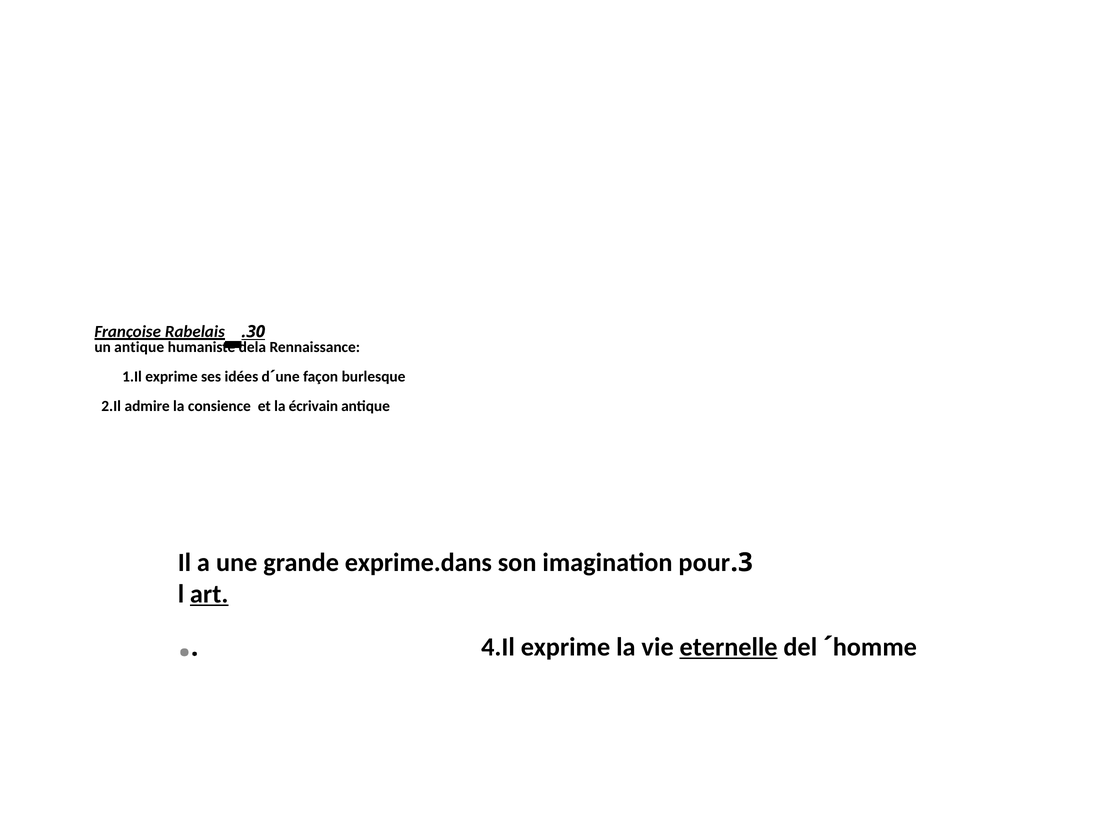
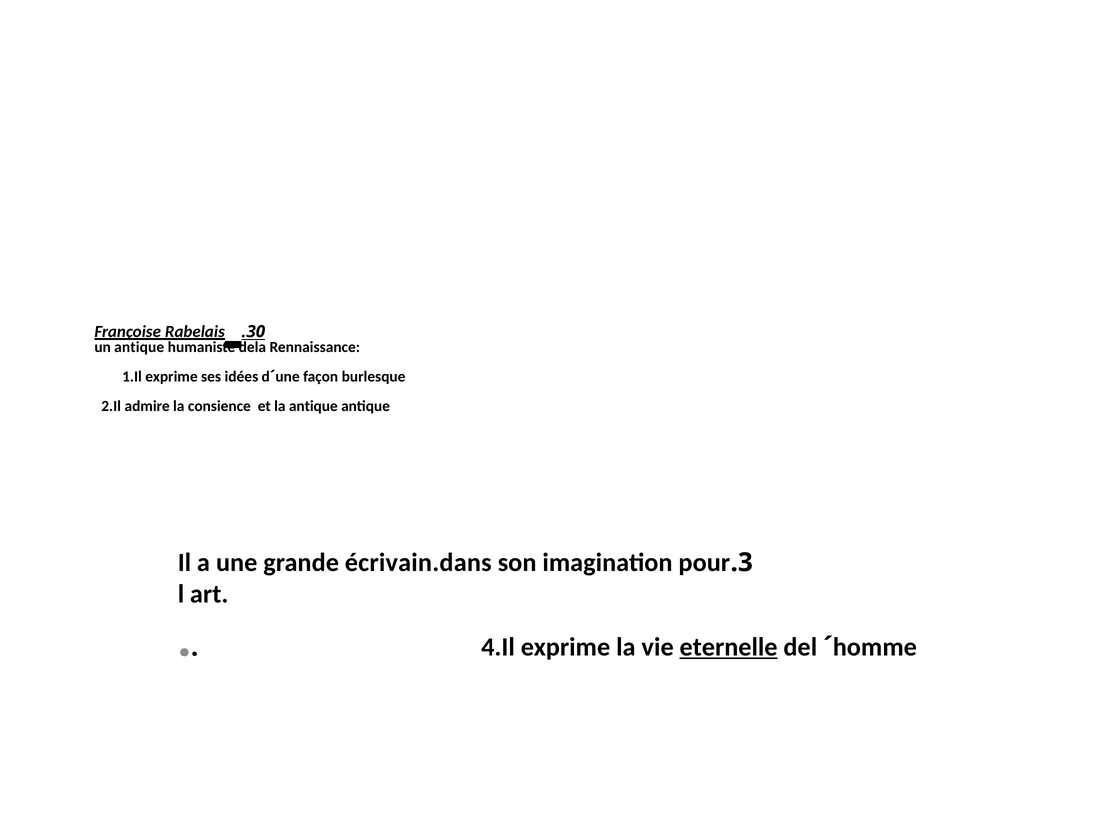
la écrivain: écrivain -> antique (313, 406)
exprime.dans: exprime.dans -> écrivain.dans (418, 563)
art underline: present -> none (209, 594)
